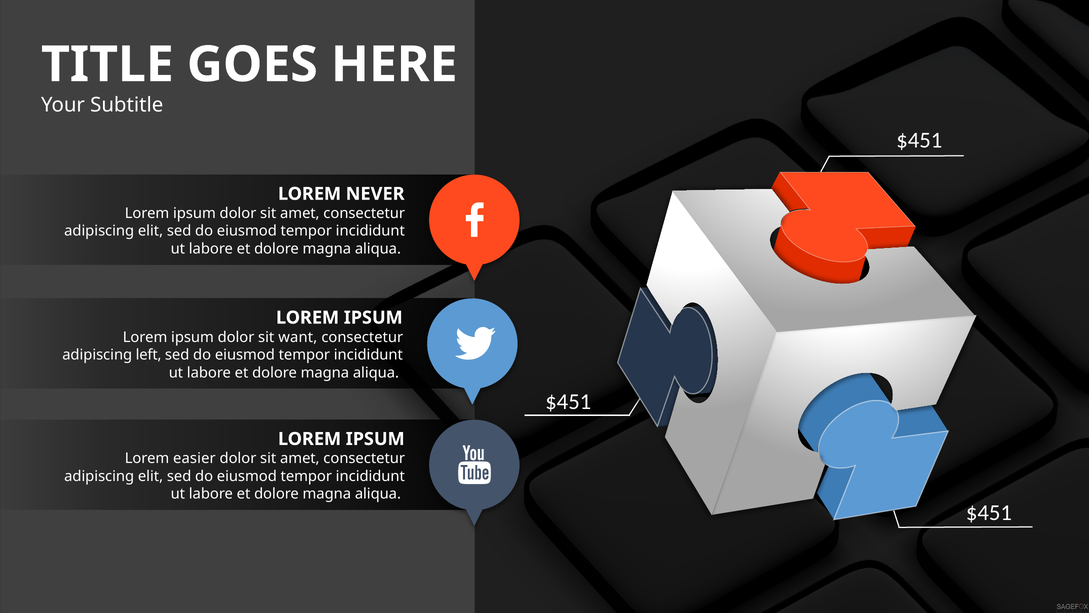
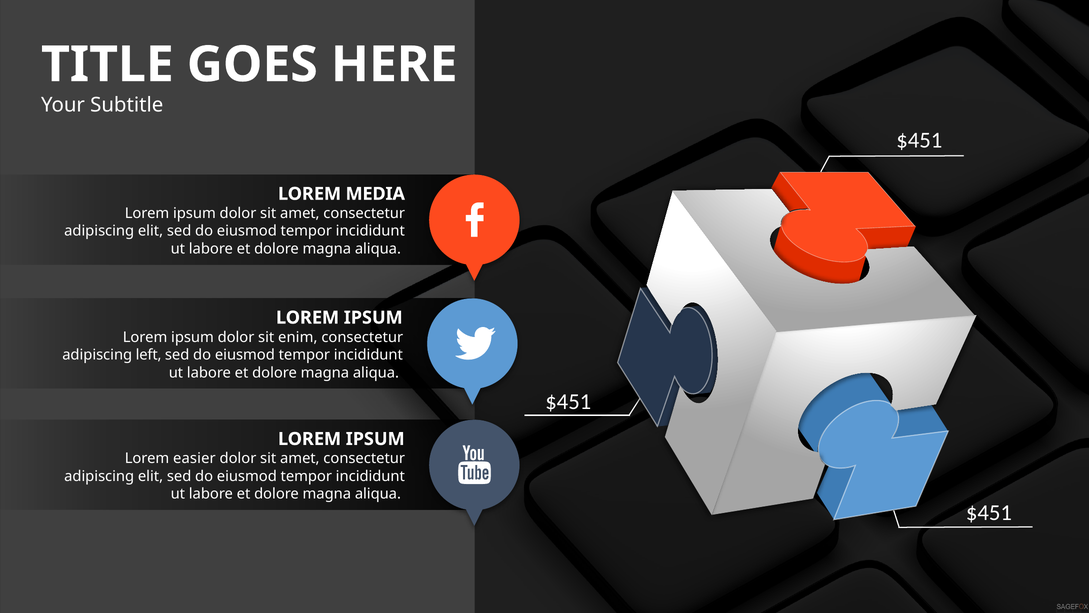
NEVER: NEVER -> MEDIA (375, 194)
want: want -> enim (298, 337)
